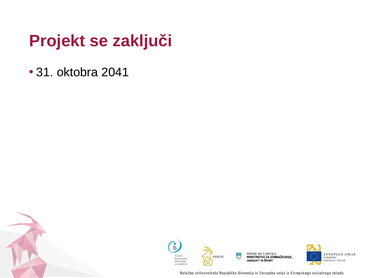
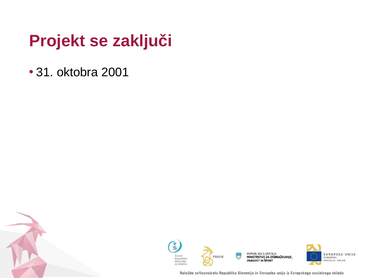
2041: 2041 -> 2001 (115, 72)
